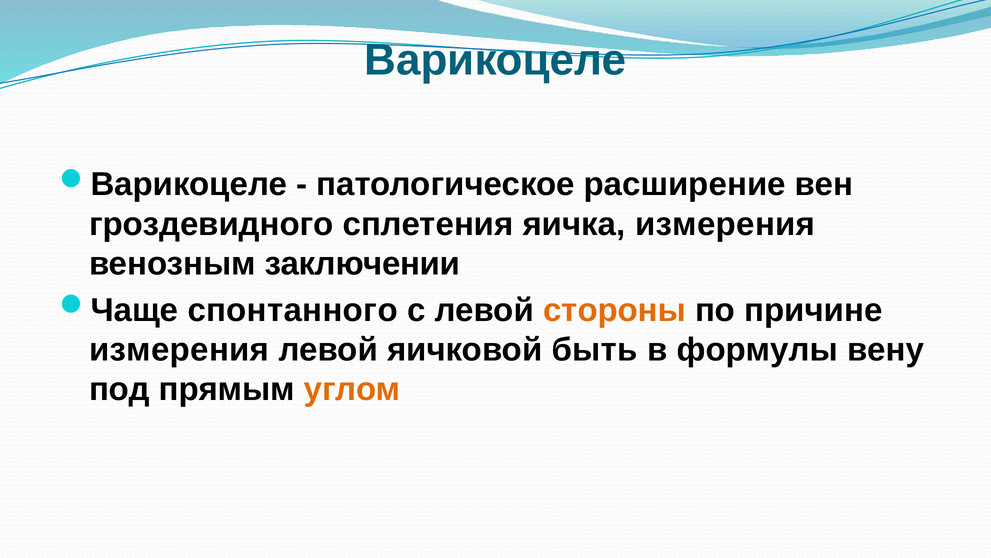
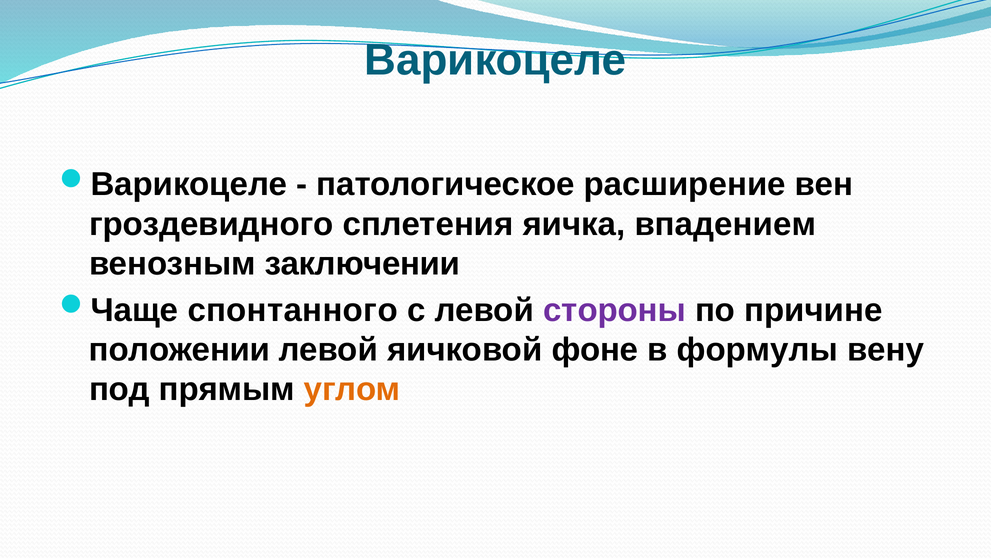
яичка измерения: измерения -> впадением (725, 224)
стороны colour: orange -> purple (615, 310)
измерения: измерения -> положении (179, 349)
быть: быть -> фоне (595, 349)
